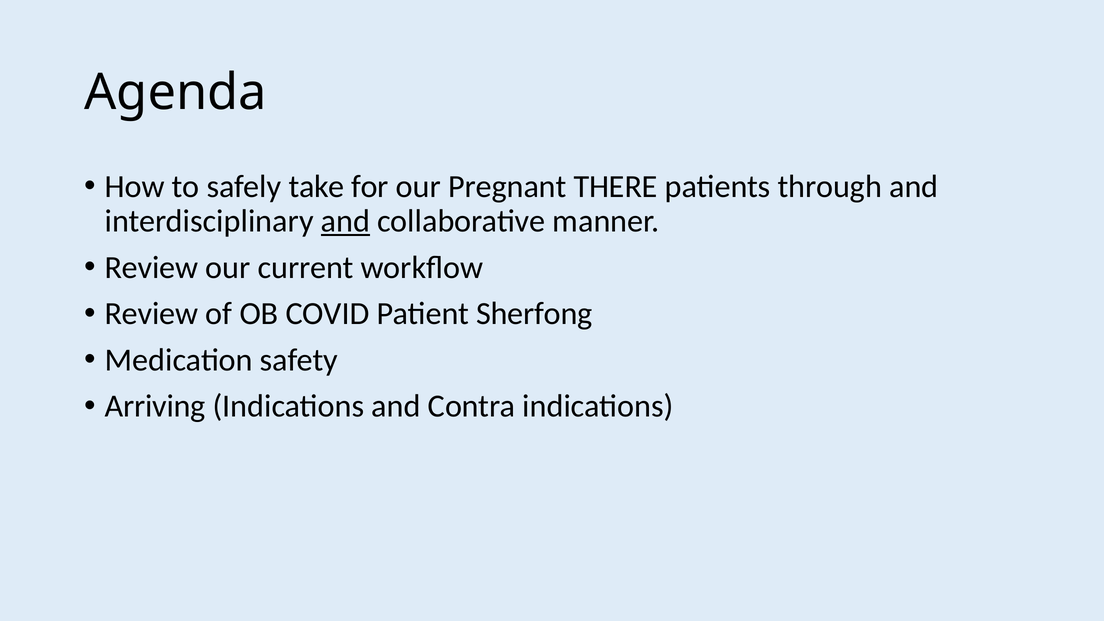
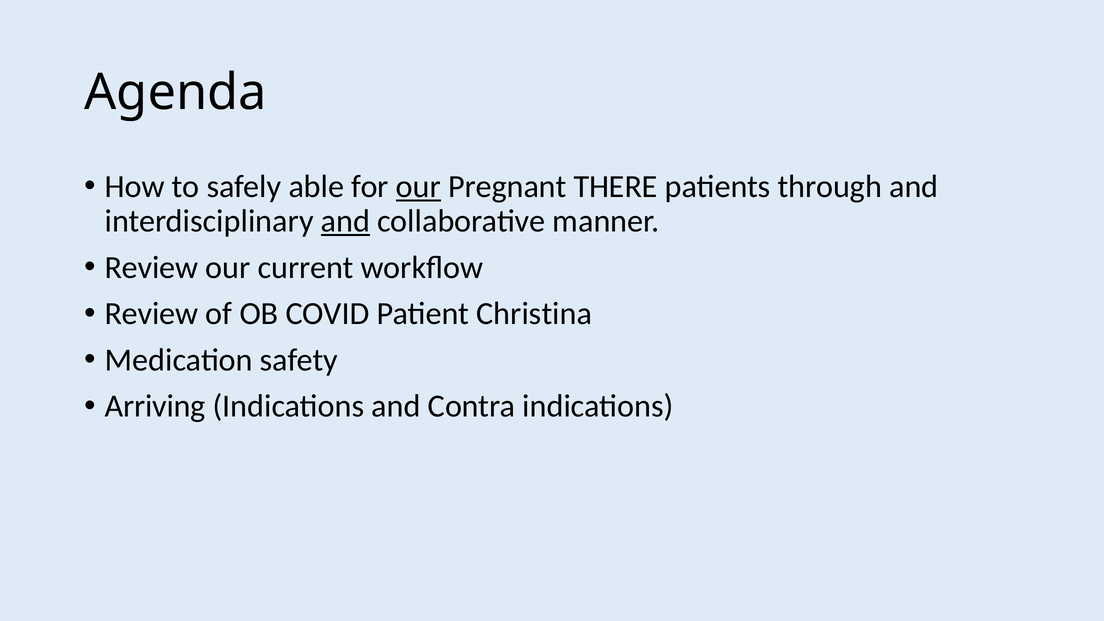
take: take -> able (316, 187)
our underline: none -> present (418, 187)
Sherfong: Sherfong -> Christina (534, 314)
